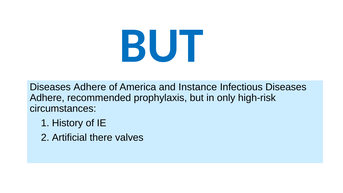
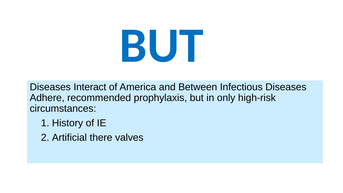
Adhere: Adhere -> Interact (90, 87)
Instance: Instance -> Between (198, 87)
